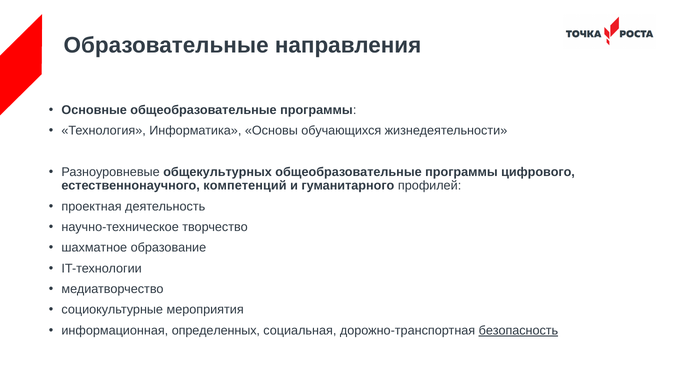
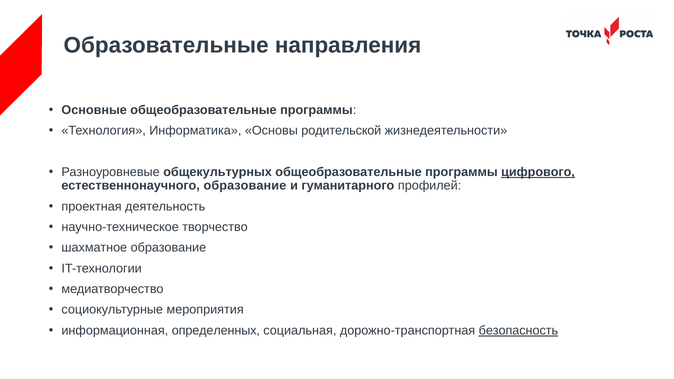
обучающихся: обучающихся -> родительской (341, 131)
цифрового underline: none -> present (538, 172)
естественнонаучного компетенций: компетенций -> образование (245, 186)
